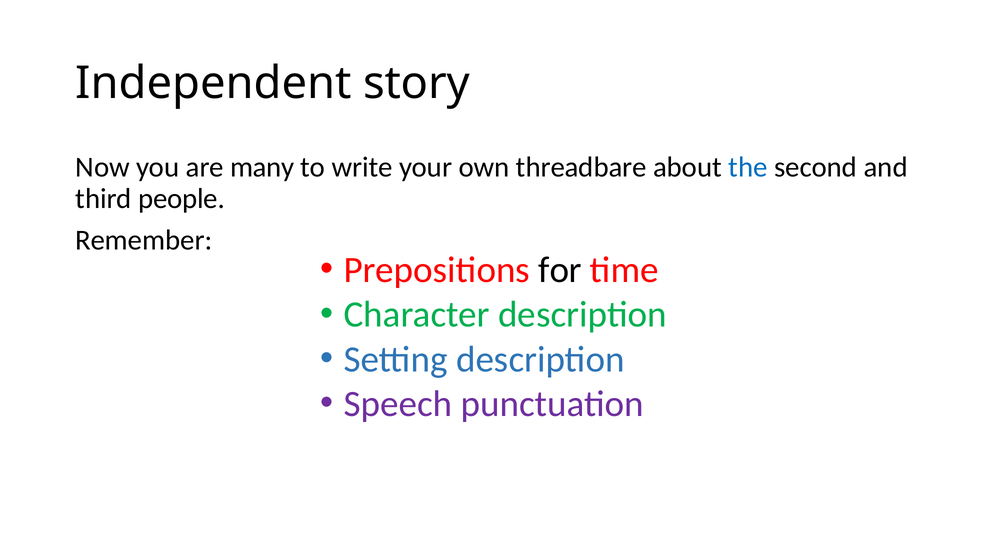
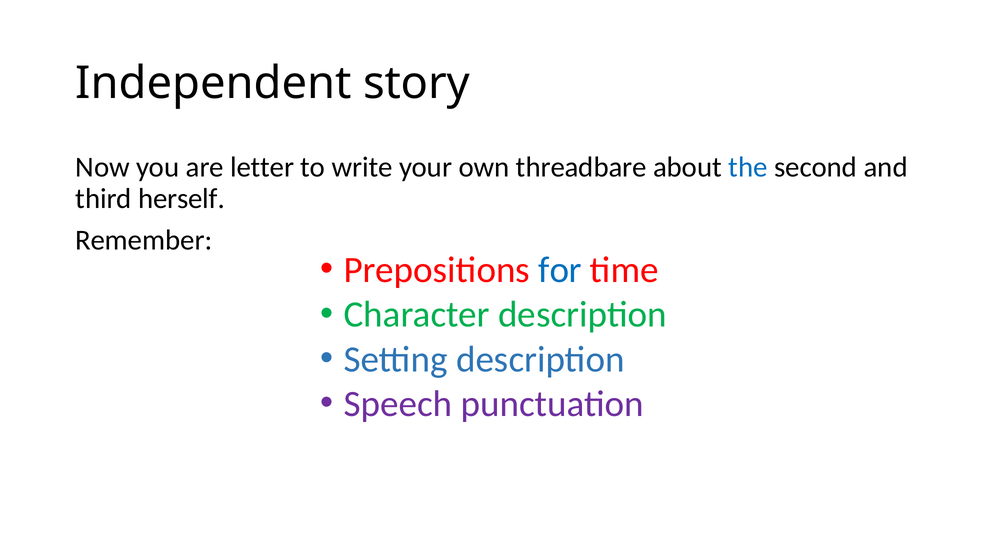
many: many -> letter (262, 167)
people: people -> herself (181, 199)
for colour: black -> blue (560, 270)
